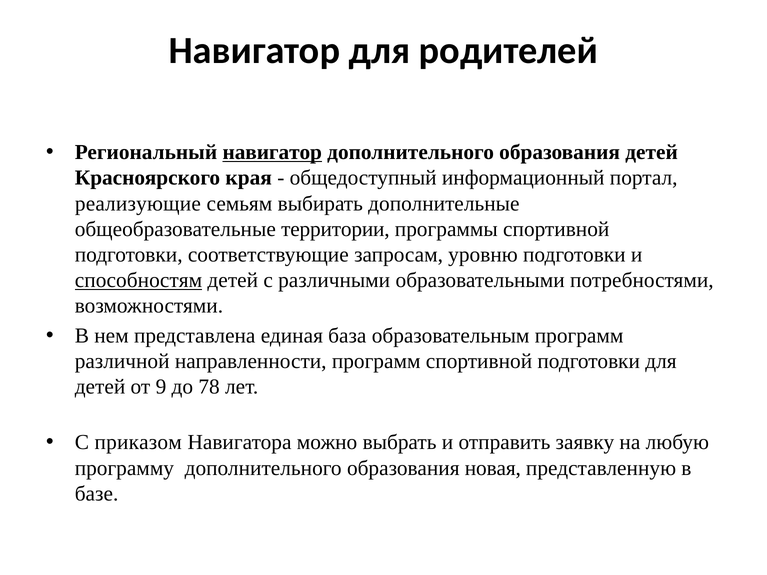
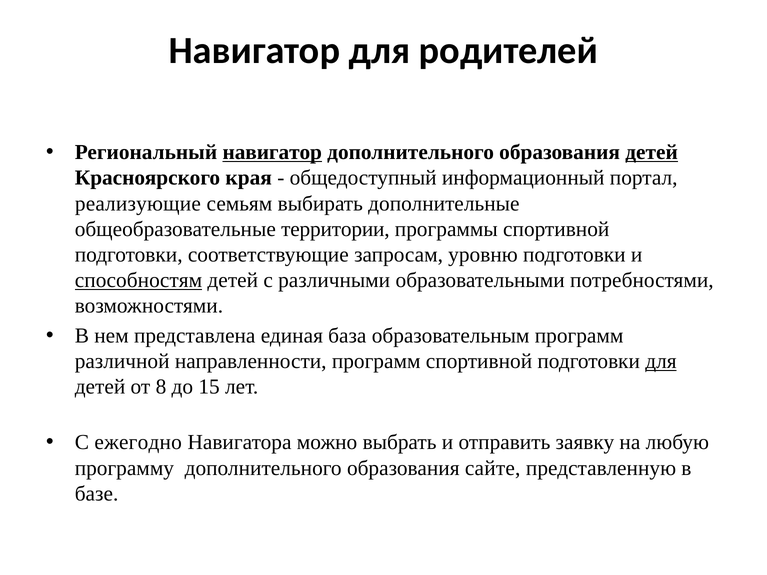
детей underline: none -> present (652, 152)
для underline: none -> present (661, 361)
9: 9 -> 8 (161, 387)
78: 78 -> 15 (209, 387)
приказом: приказом -> ежегодно (138, 443)
новая: новая -> сайте (493, 468)
